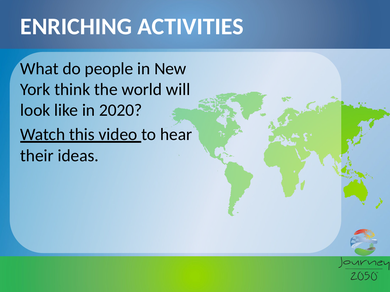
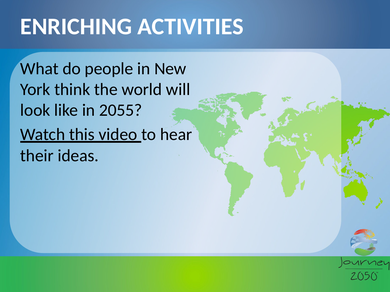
2020: 2020 -> 2055 (121, 110)
